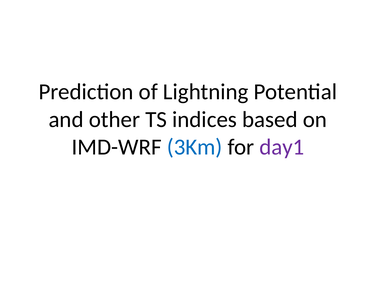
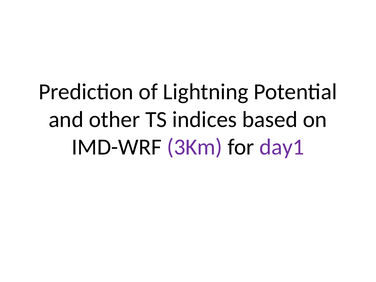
3Km colour: blue -> purple (195, 147)
